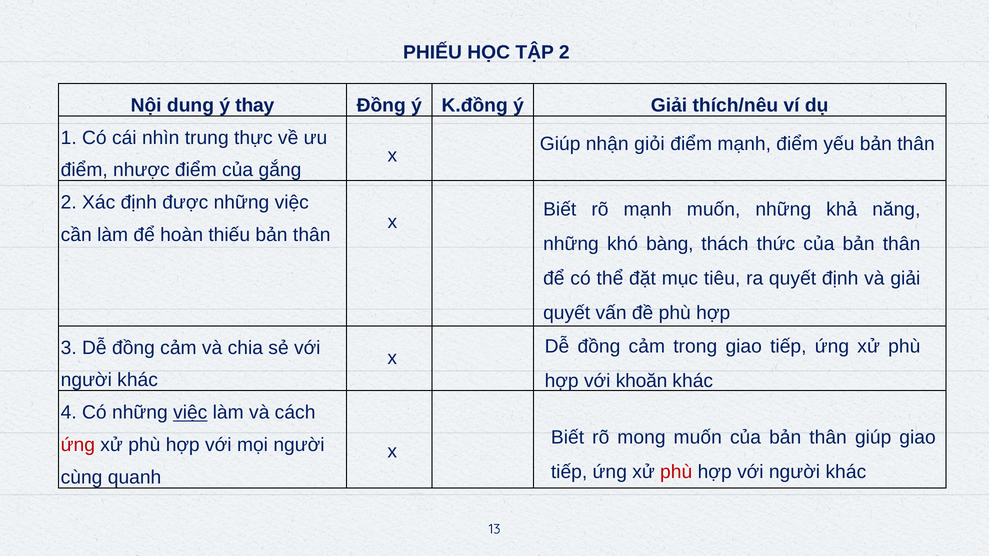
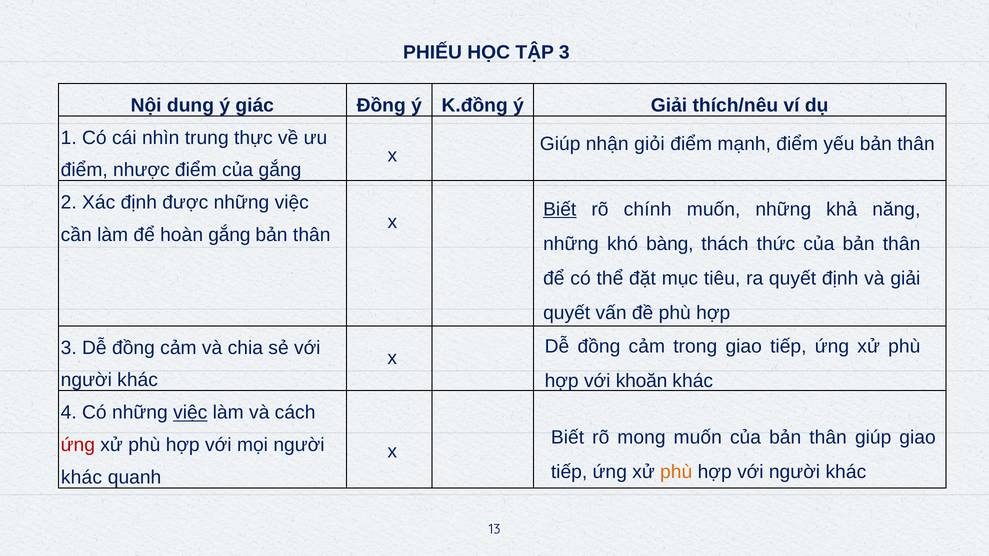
TẬP 2: 2 -> 3 (564, 52)
thay: thay -> giác (255, 105)
Biết underline: none -> present (560, 209)
rõ mạnh: mạnh -> chính (648, 209)
hoàn thiếu: thiếu -> gắng (229, 235)
phù colour: red -> orange (676, 472)
cùng: cùng -> khác (81, 478)
